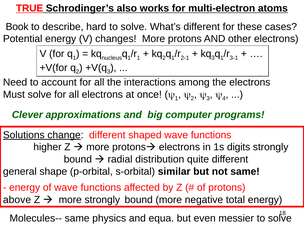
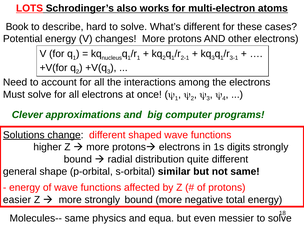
TRUE: TRUE -> LOTS (30, 8)
above: above -> easier (17, 200)
